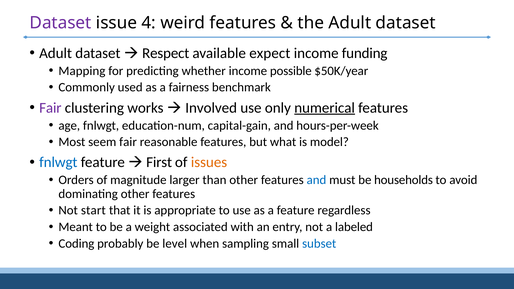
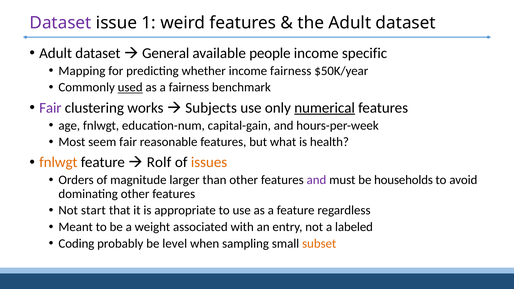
4: 4 -> 1 (149, 23)
Respect: Respect -> General (166, 53)
expect: expect -> people (270, 53)
funding: funding -> specific (365, 53)
income possible: possible -> fairness (291, 71)
used underline: none -> present (130, 87)
Involved: Involved -> Subjects (211, 108)
model: model -> health (329, 142)
fnlwgt colour: blue -> orange (58, 162)
First: First -> Rolf (159, 162)
and colour: blue -> purple (316, 180)
subset colour: blue -> orange (319, 244)
